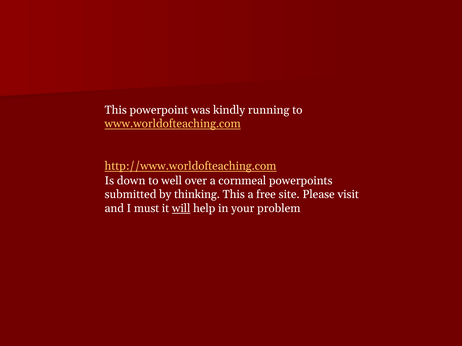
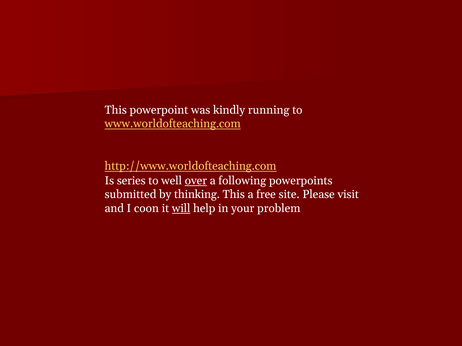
down: down -> series (131, 181)
over underline: none -> present (196, 181)
cornmeal: cornmeal -> following (242, 181)
must: must -> coon (146, 209)
